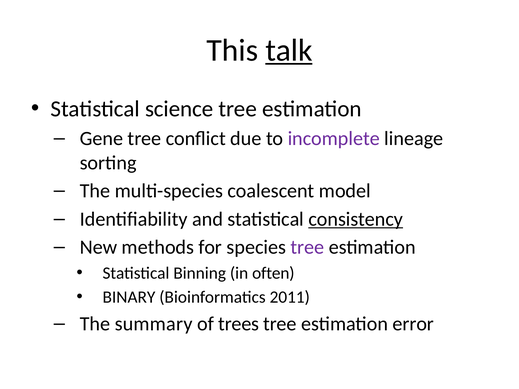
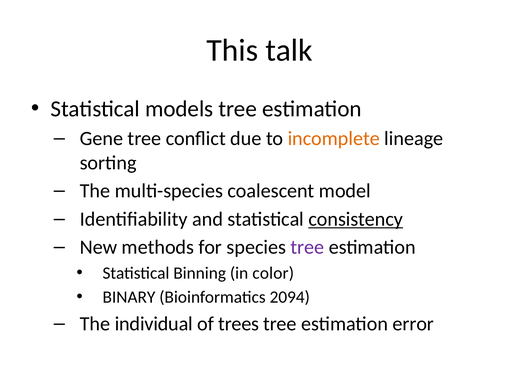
talk underline: present -> none (289, 50)
science: science -> models (179, 109)
incomplete colour: purple -> orange (334, 139)
often: often -> color (273, 273)
2011: 2011 -> 2094 (290, 297)
summary: summary -> individual (154, 324)
